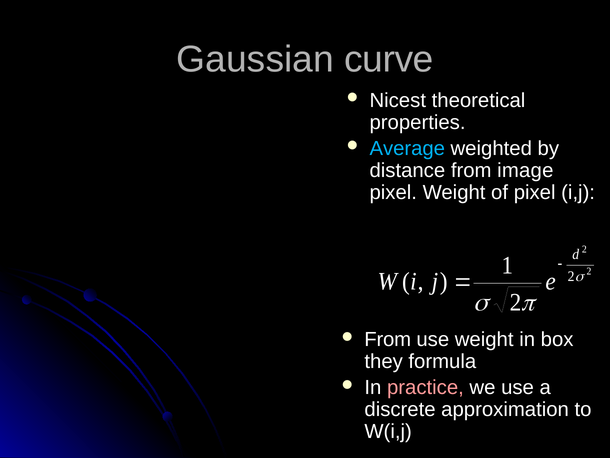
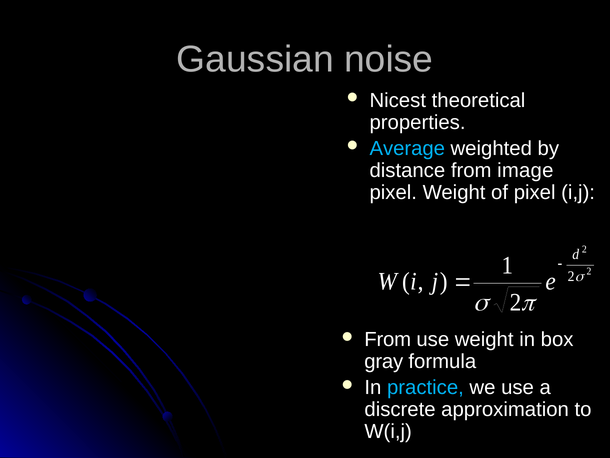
curve: curve -> noise (389, 59)
they: they -> gray (384, 361)
practice colour: pink -> light blue (425, 387)
